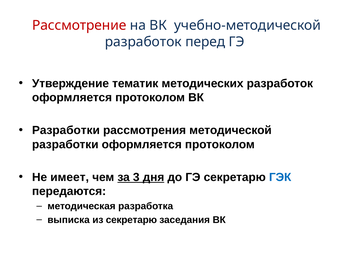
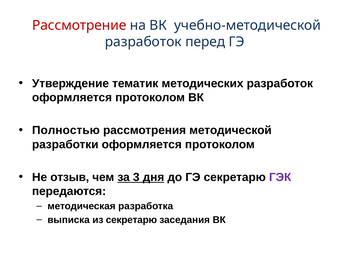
Разработки: Разработки -> Полностью (66, 131)
имеет: имеет -> отзыв (70, 178)
ГЭК colour: blue -> purple (280, 178)
